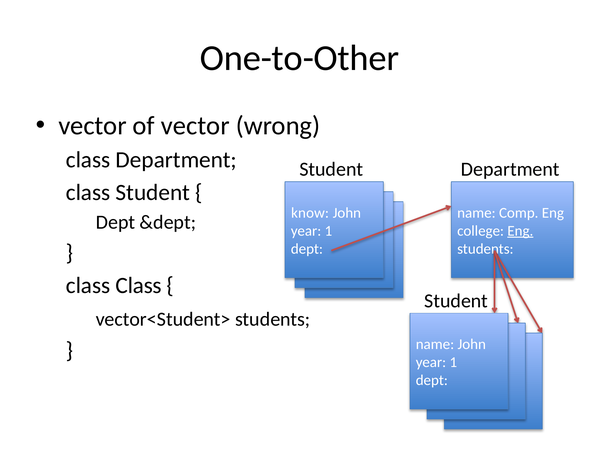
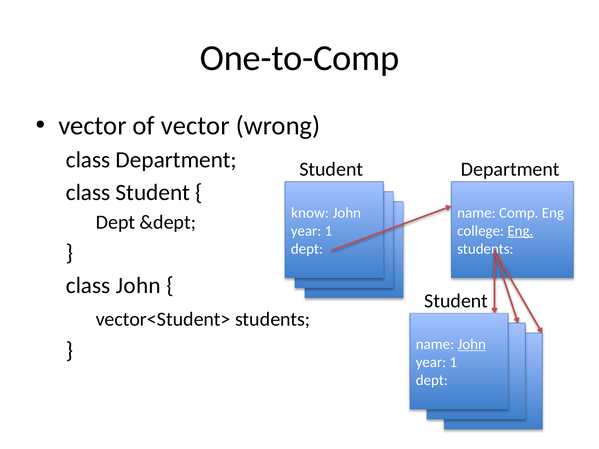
One-to-Other: One-to-Other -> One-to-Comp (300, 58)
class Class: Class -> John (138, 286)
John underline: none -> present (472, 344)
